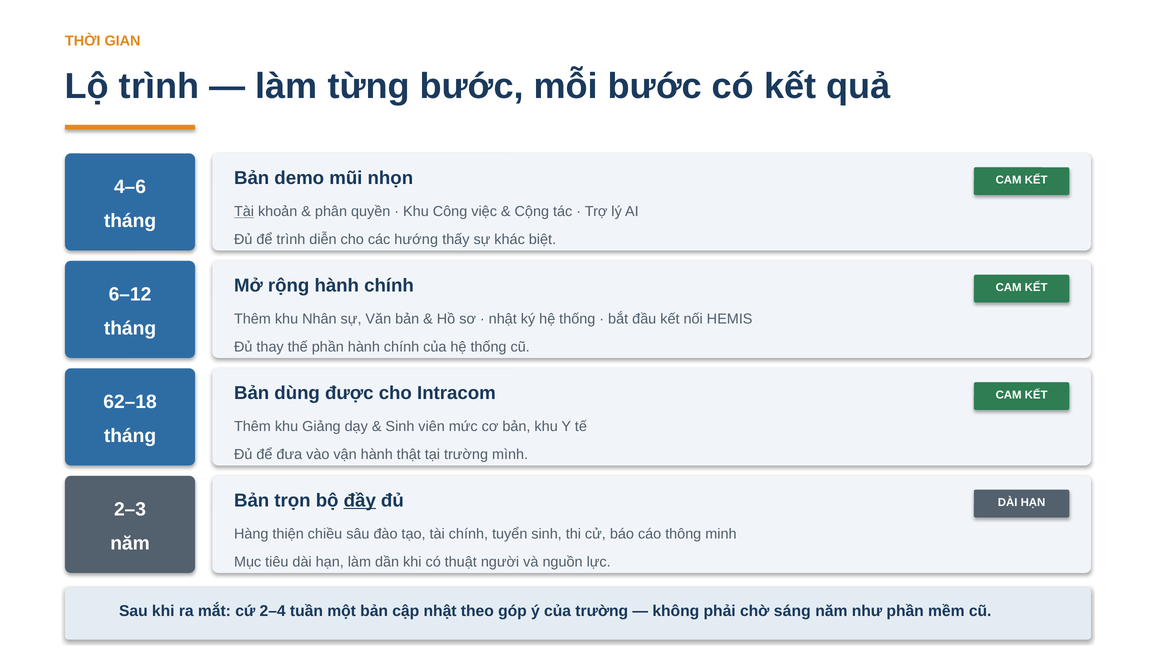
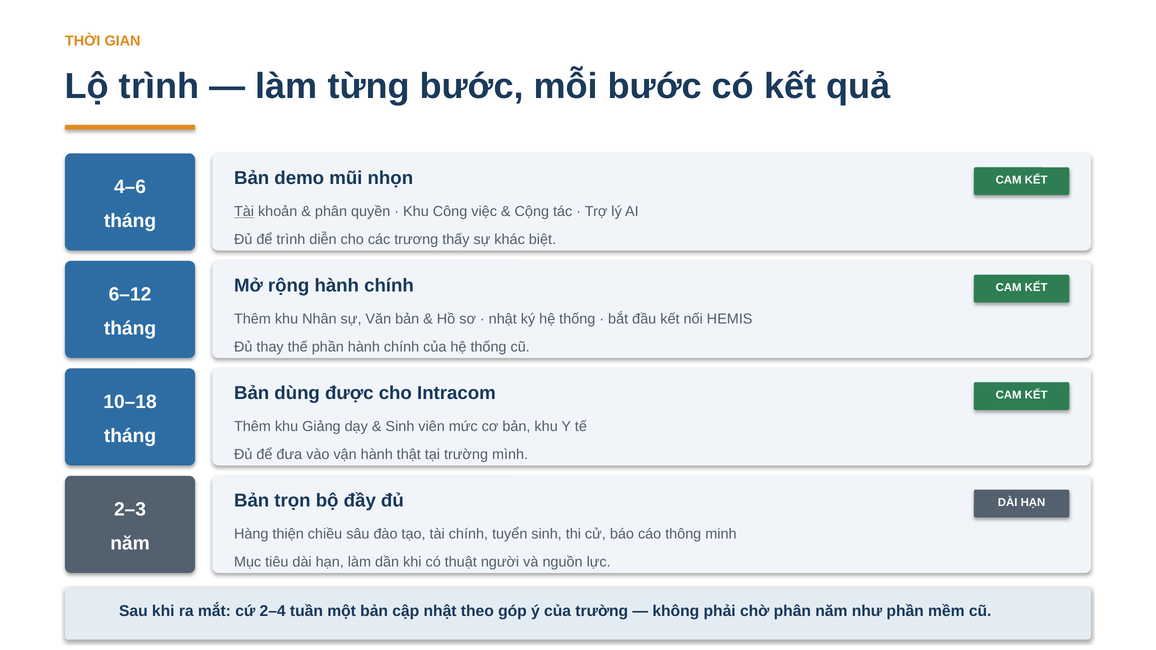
hướng: hướng -> trương (416, 240)
62–18: 62–18 -> 10–18 (130, 402)
đầy underline: present -> none (360, 501)
chờ sáng: sáng -> phân (792, 611)
